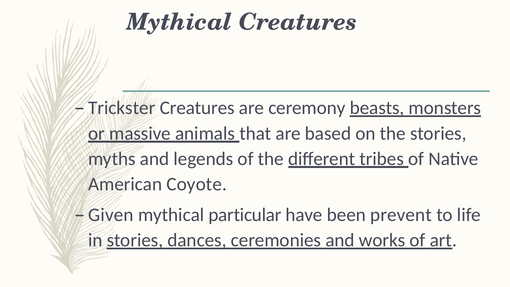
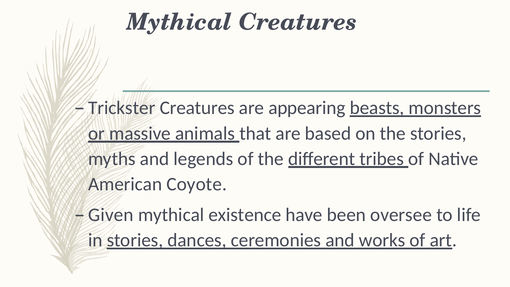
ceremony: ceremony -> appearing (307, 108)
particular: particular -> existence (245, 215)
prevent: prevent -> oversee (401, 215)
